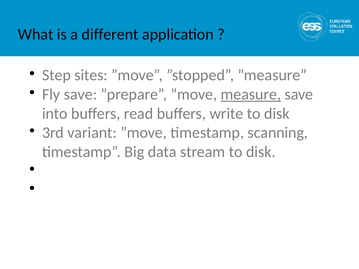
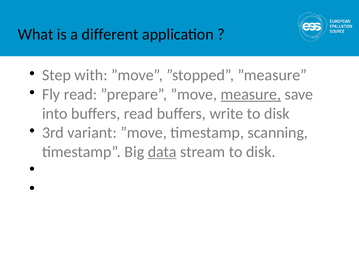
sites: sites -> with (91, 75)
Fly save: save -> read (80, 94)
data underline: none -> present (162, 152)
